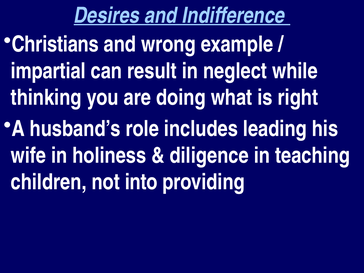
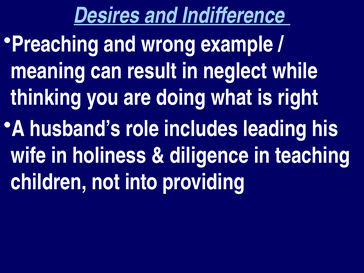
Christians: Christians -> Preaching (55, 44)
impartial: impartial -> meaning (48, 71)
